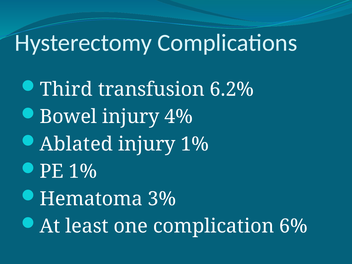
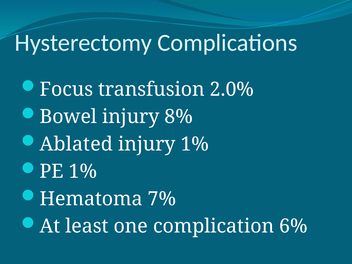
Third: Third -> Focus (66, 89)
6.2%: 6.2% -> 2.0% (232, 89)
4%: 4% -> 8% (179, 117)
3%: 3% -> 7% (162, 199)
